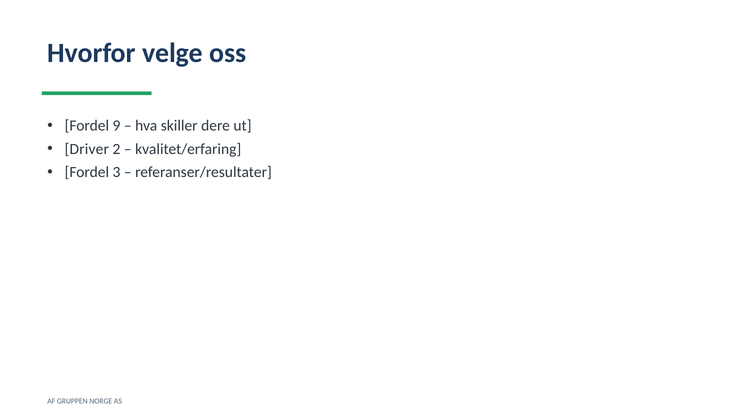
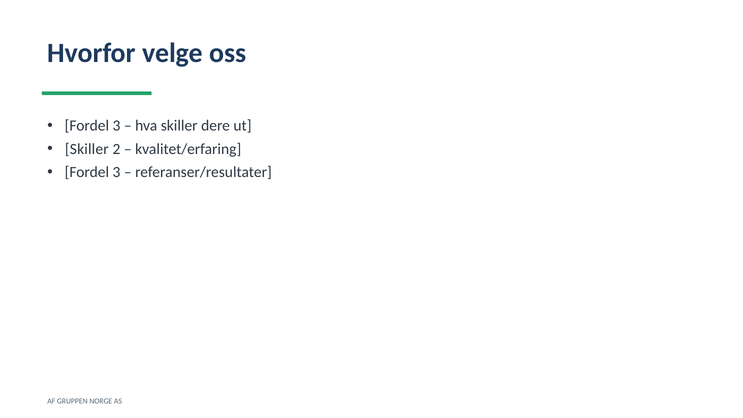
9: 9 -> 3 (117, 126)
Driver: Driver -> Skiller (87, 149)
